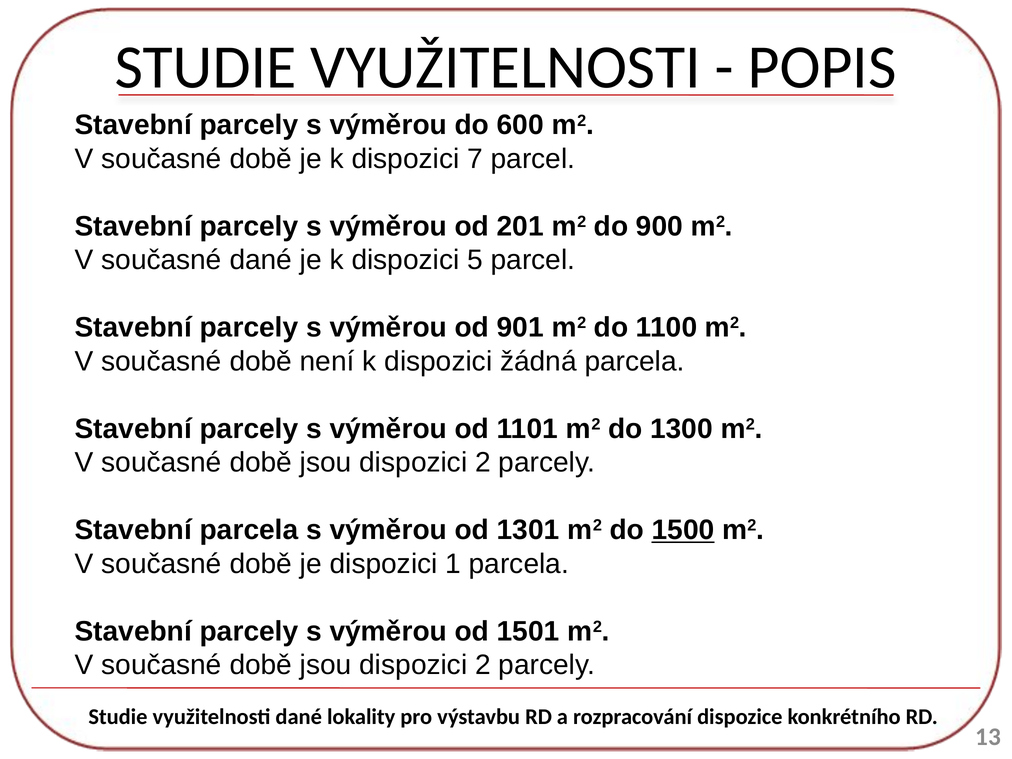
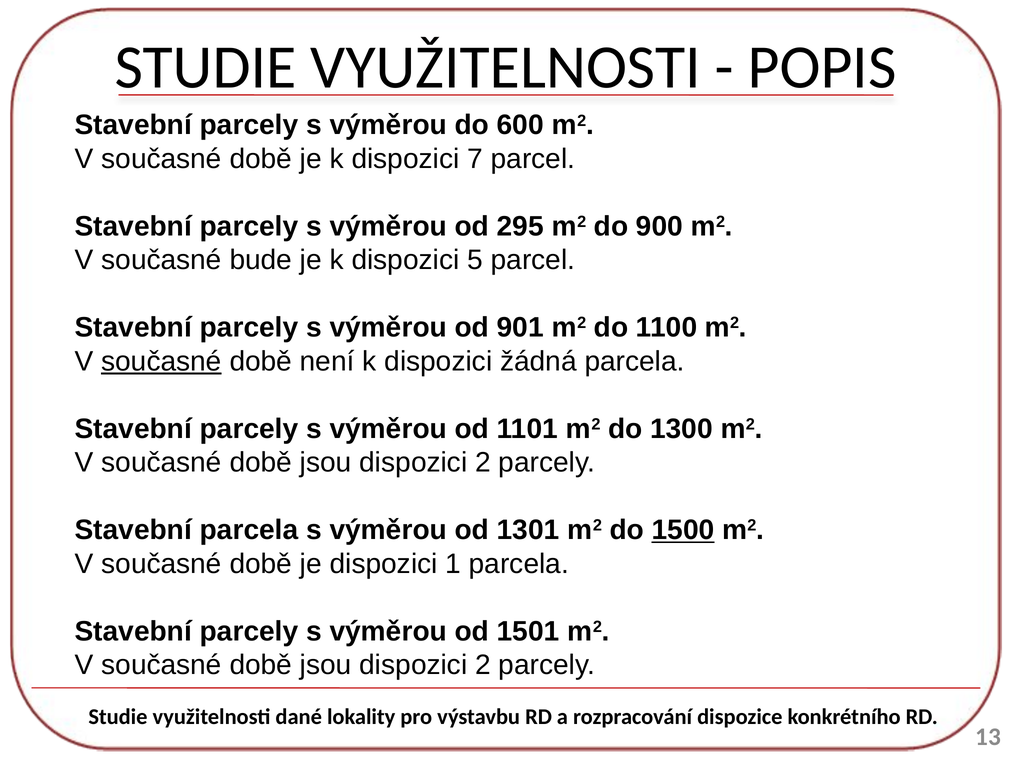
201: 201 -> 295 (520, 226)
současné dané: dané -> bude (261, 260)
současné underline: none -> present (161, 361)
